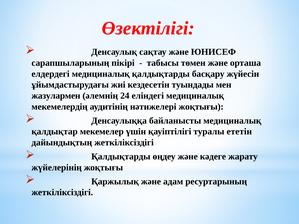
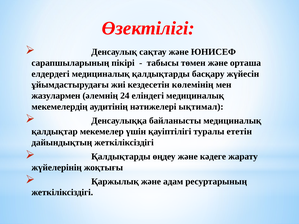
туындады: туындады -> көлемінің (193, 85)
нәтижелері жоқтығы: жоқтығы -> ықтимал (201, 107)
